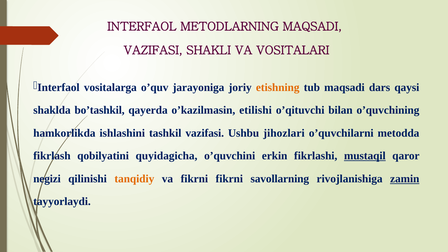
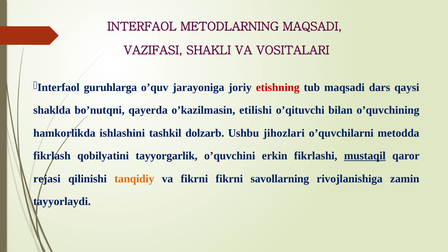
vositalarga: vositalarga -> guruhlarga (110, 87)
etishning colour: orange -> red (278, 87)
bo’tashkil: bo’tashkil -> bo’nutqni (100, 110)
tashkil vazifasi: vazifasi -> dolzarb (205, 133)
quyidagicha: quyidagicha -> tayyorgarlik (167, 156)
negizi: negizi -> rejasi (47, 179)
zamin underline: present -> none (405, 179)
